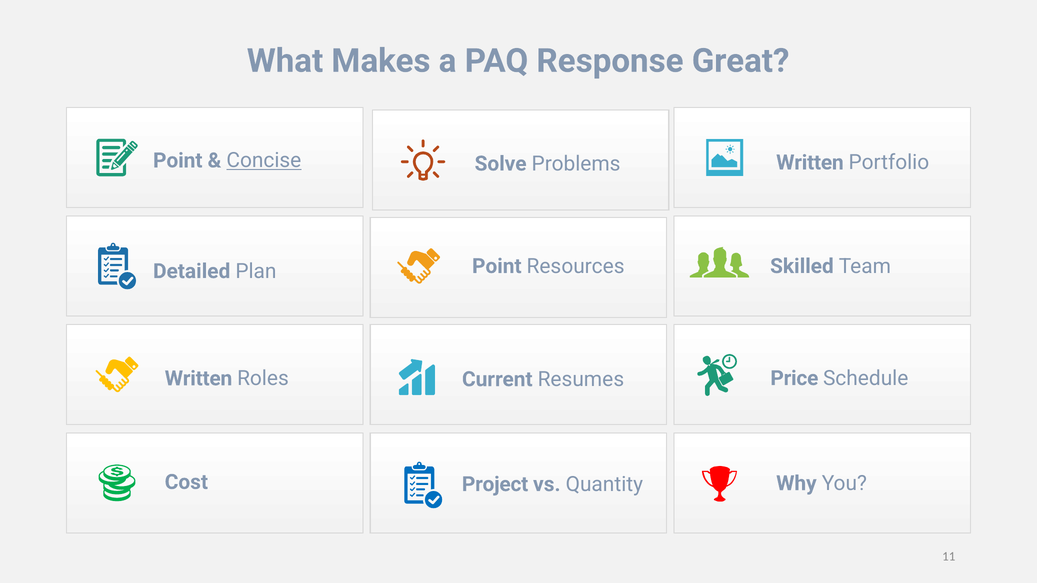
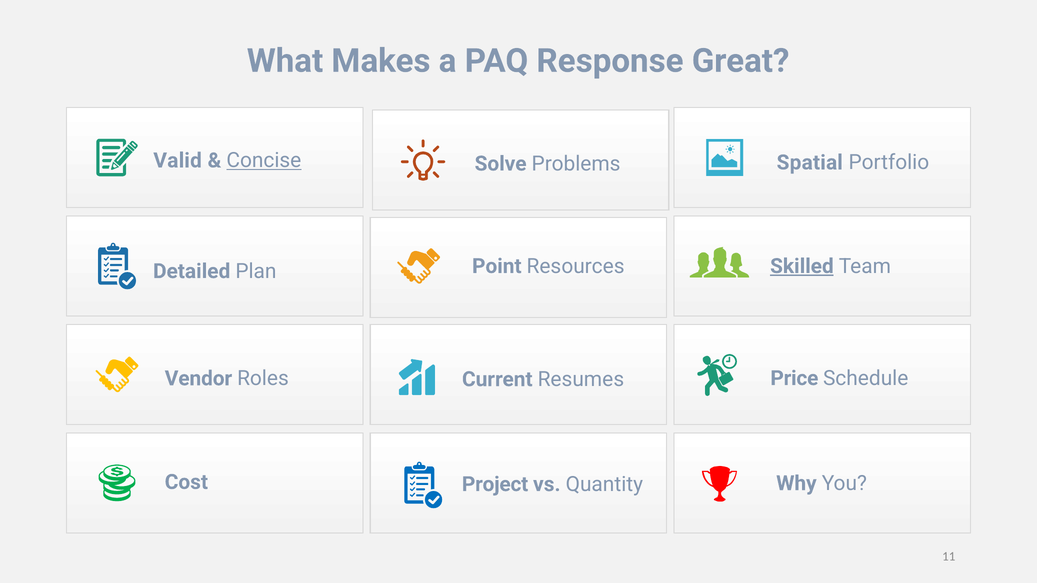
Point: Point -> Valid (178, 161)
Written: Written -> Spatial (810, 163)
Skilled underline: none -> present (802, 266)
Written: Written -> Vendor (198, 379)
